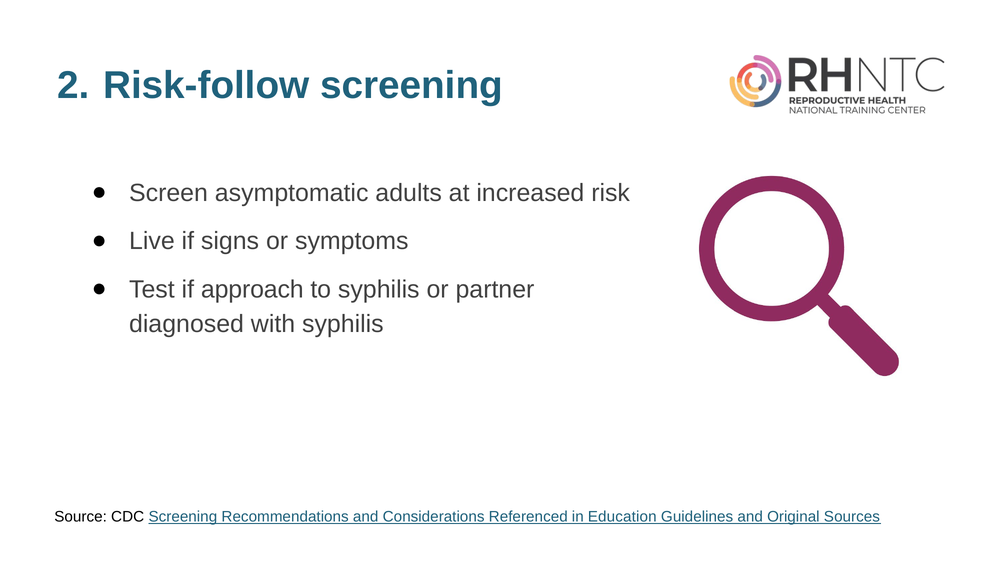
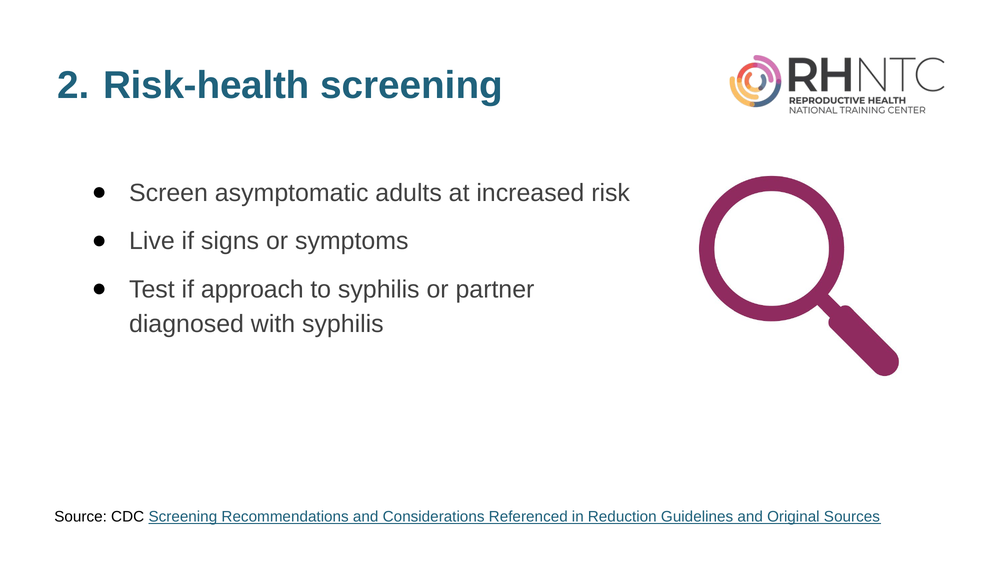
Risk-follow: Risk-follow -> Risk-health (206, 85)
Education: Education -> Reduction (622, 517)
